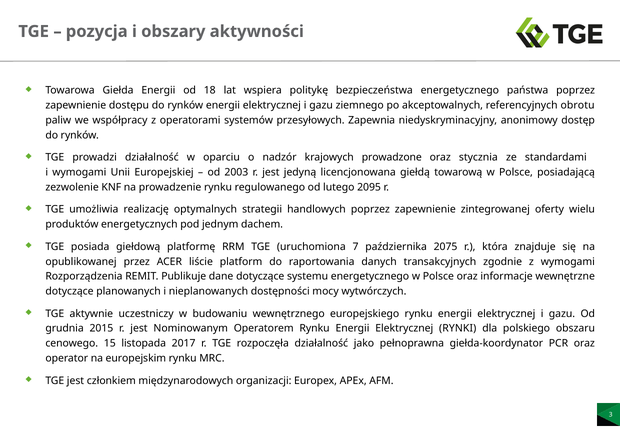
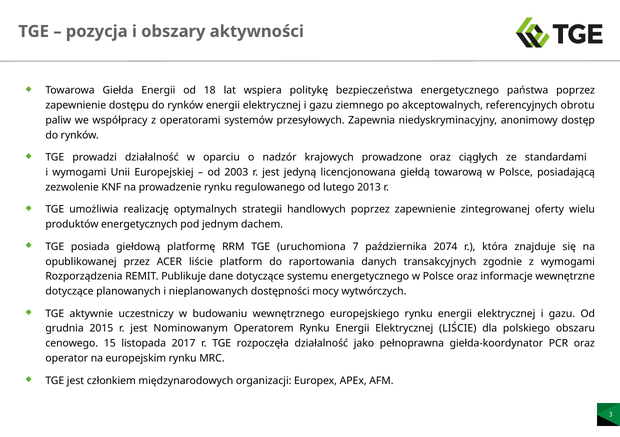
stycznia: stycznia -> ciągłych (478, 157)
2095: 2095 -> 2013 (369, 187)
2075: 2075 -> 2074 (446, 247)
Elektrycznej RYNKI: RYNKI -> LIŚCIE (458, 329)
